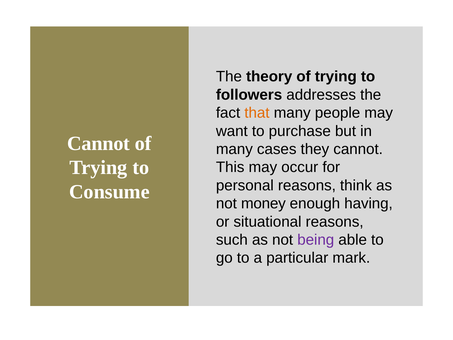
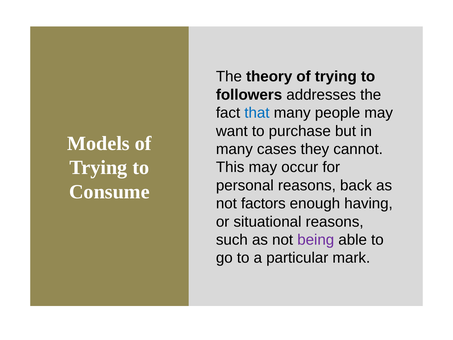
that colour: orange -> blue (257, 113)
Cannot: Cannot -> Models (99, 143)
think: think -> back (356, 185)
money: money -> factors (263, 203)
